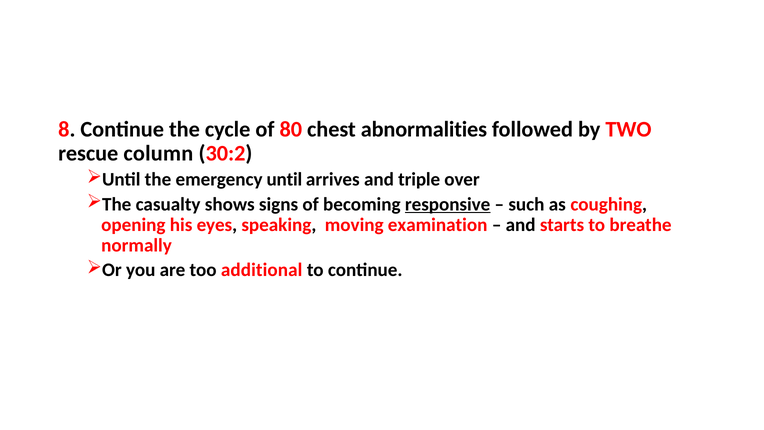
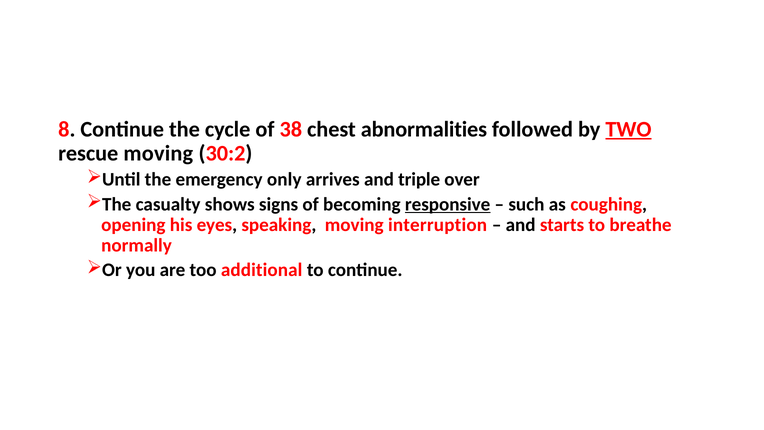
80: 80 -> 38 (291, 129)
TWO underline: none -> present (628, 129)
rescue column: column -> moving (158, 153)
emergency until: until -> only (284, 180)
examination: examination -> interruption (438, 225)
